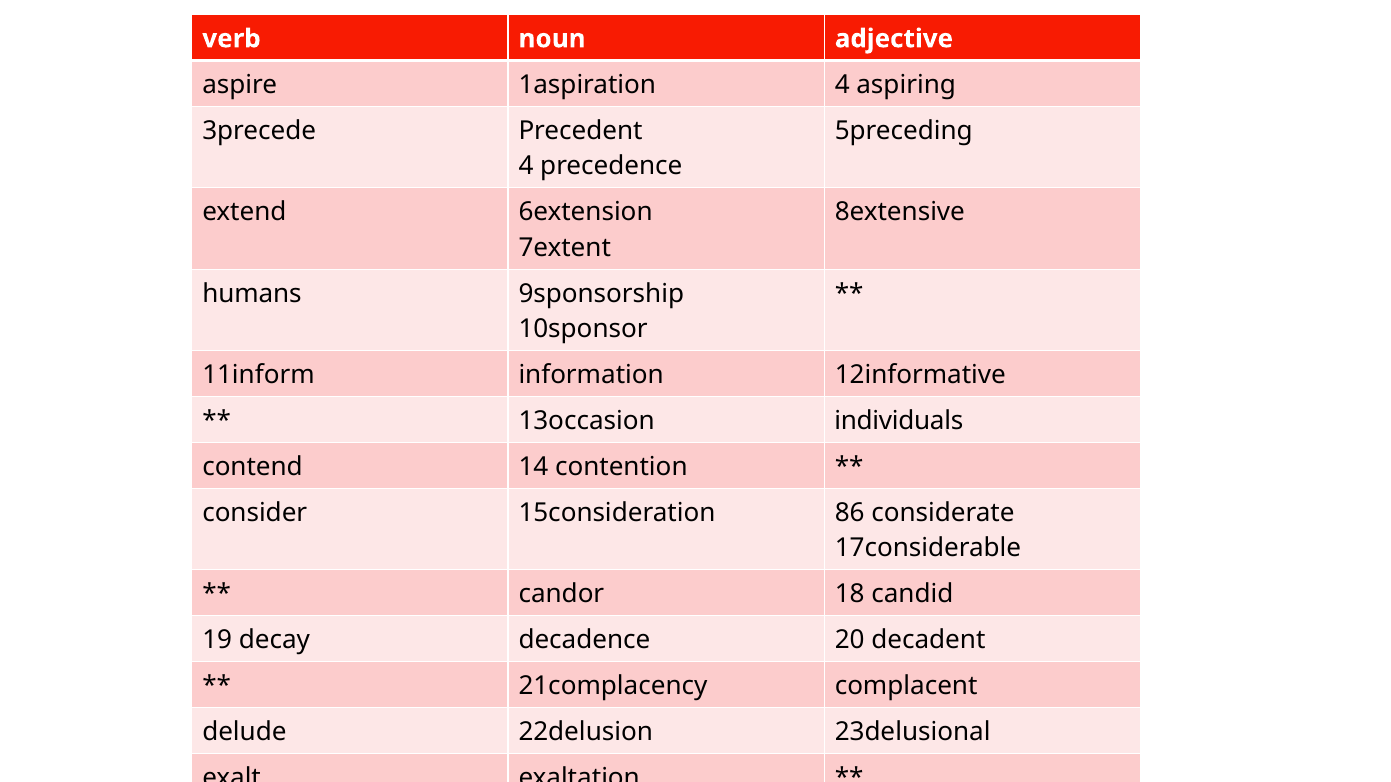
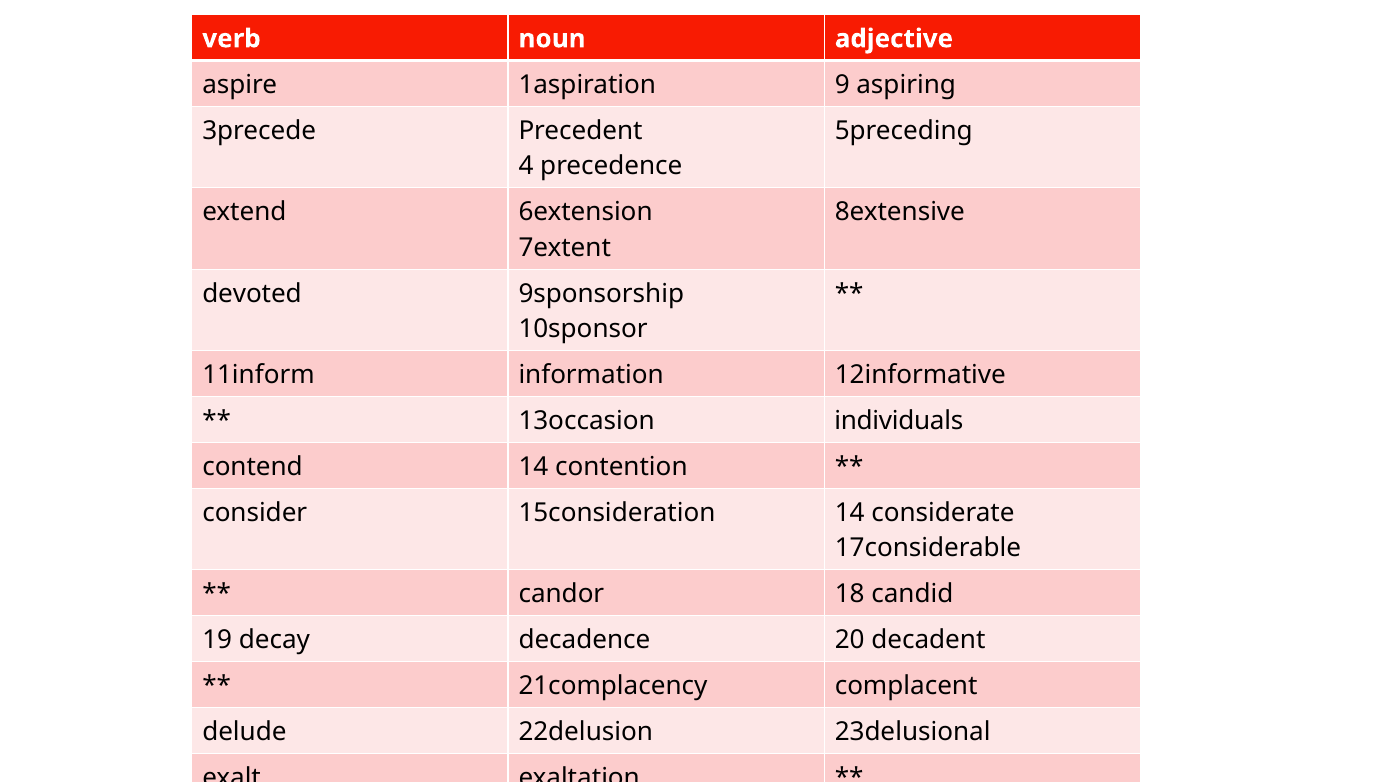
1aspiration 4: 4 -> 9 (842, 85)
humans: humans -> devoted (252, 294)
15consideration 86: 86 -> 14 (850, 513)
